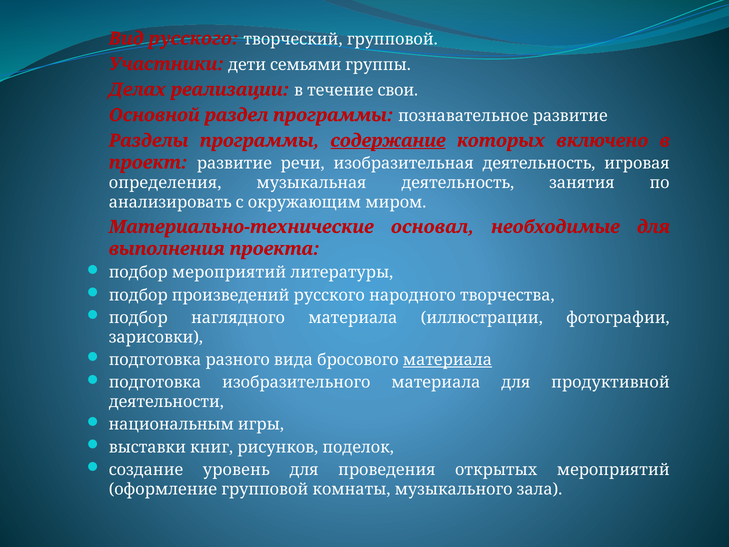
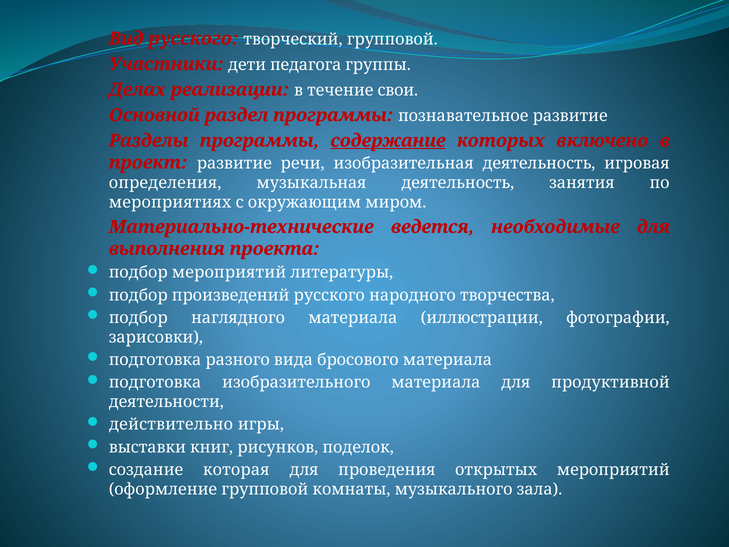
семьями: семьями -> педагога (306, 65)
анализировать: анализировать -> мероприятиях (170, 202)
основал: основал -> ведется (433, 227)
материала underline: present -> none (447, 360)
национальным: национальным -> действительно (171, 424)
уровень: уровень -> которая (236, 470)
